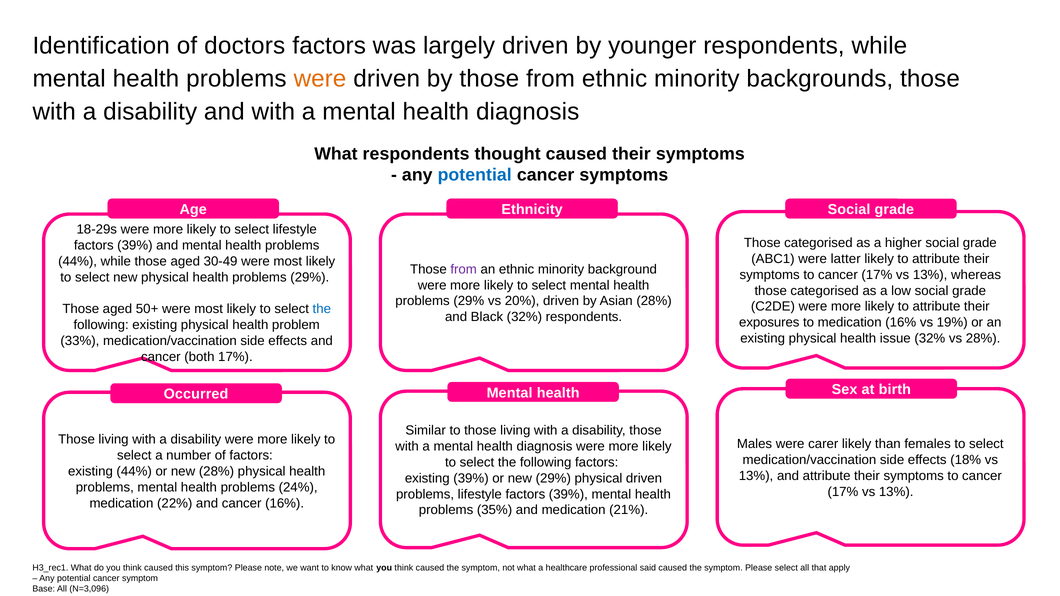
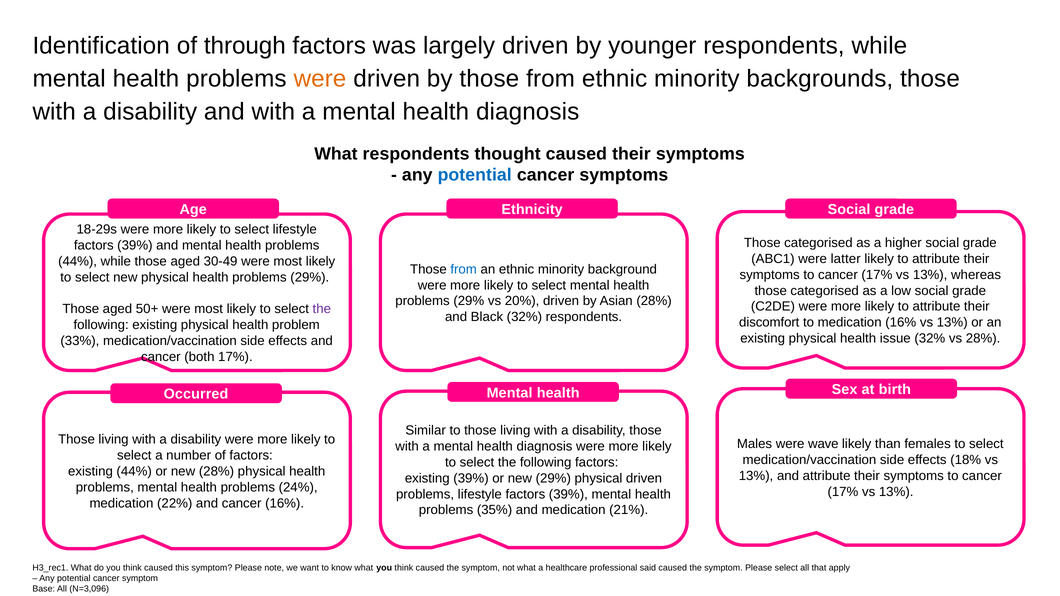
doctors: doctors -> through (245, 46)
from colour: purple -> blue (464, 269)
the colour: blue -> purple (322, 309)
exposures: exposures -> discomfort (769, 323)
16% vs 19%: 19% -> 13% (952, 323)
carer: carer -> wave (823, 444)
